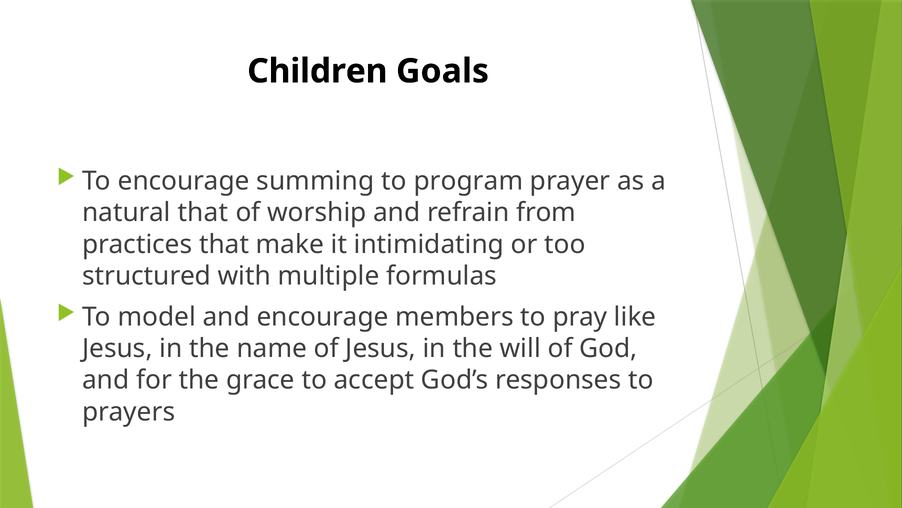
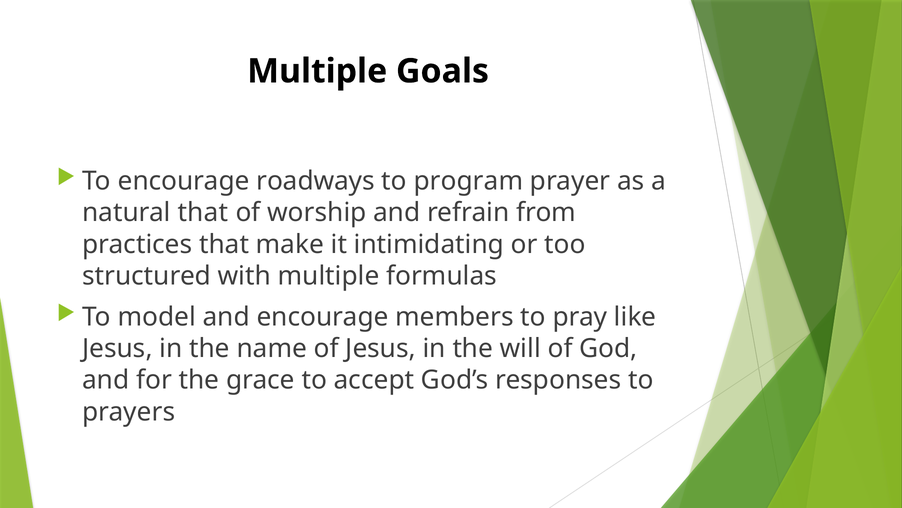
Children: Children -> Multiple (317, 71)
summing: summing -> roadways (316, 181)
